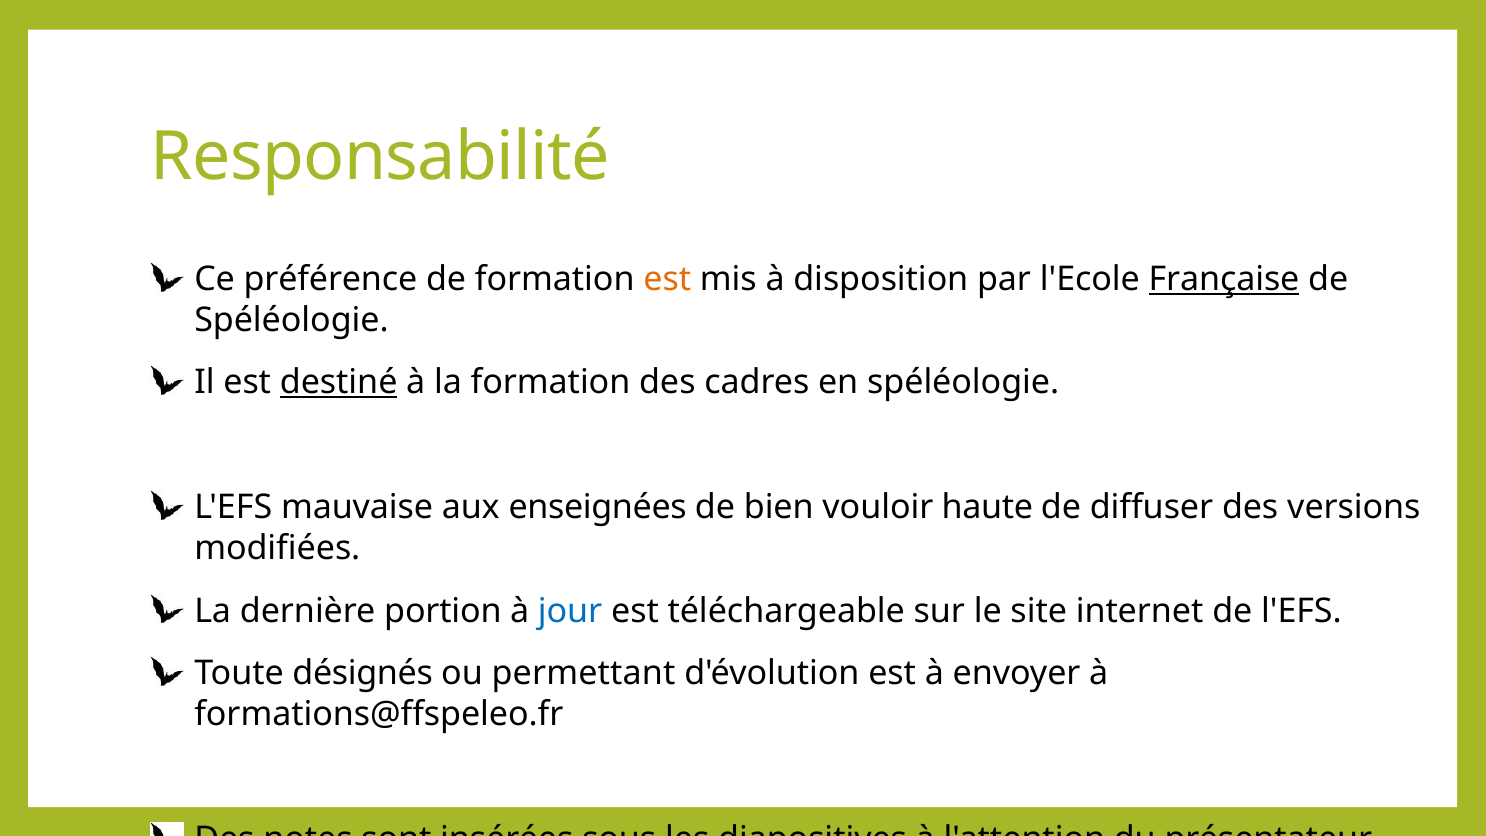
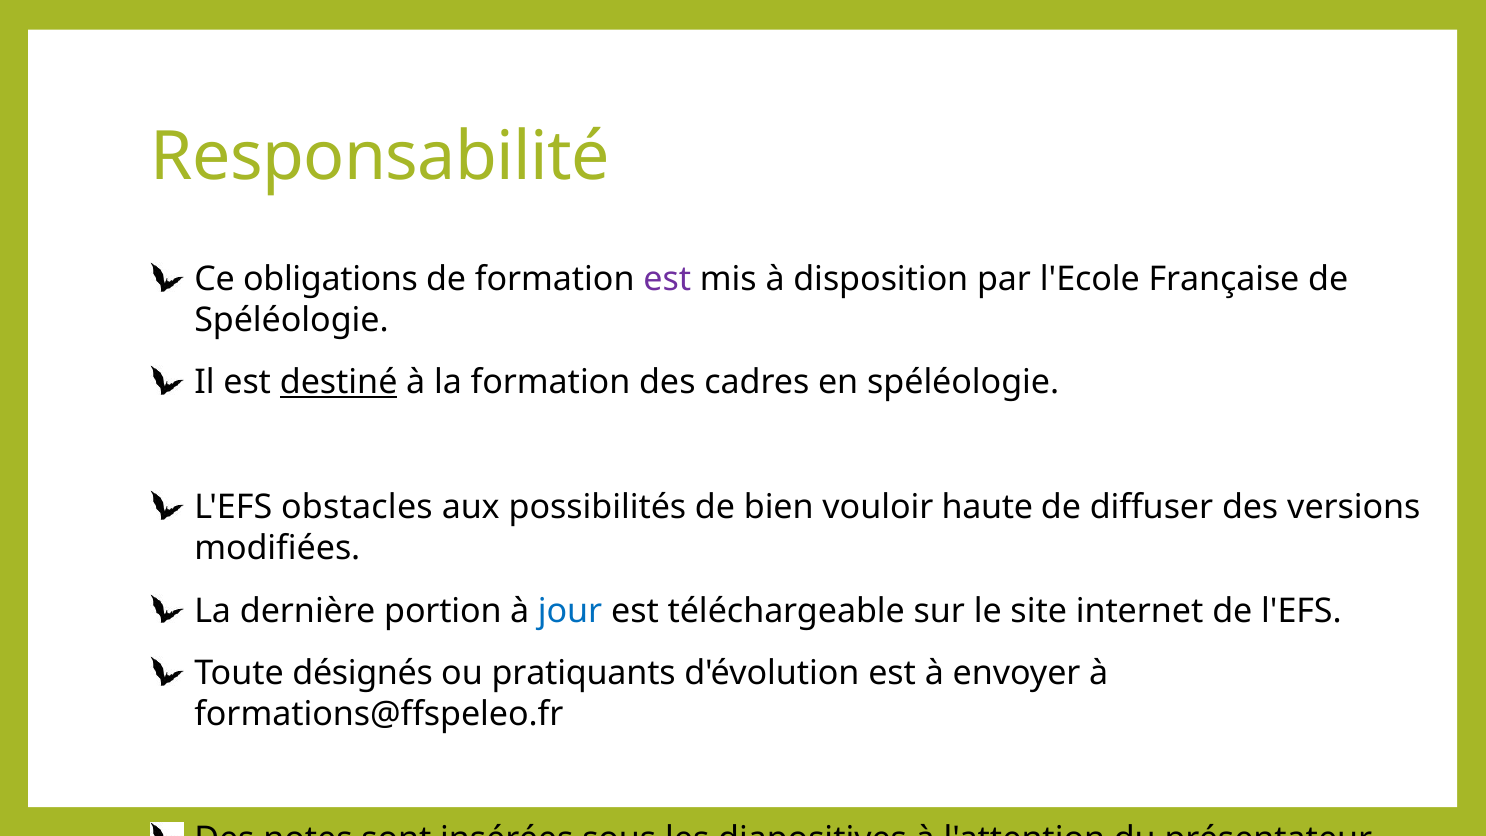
préférence: préférence -> obligations (331, 279)
est colour: orange -> purple (667, 279)
Française underline: present -> none (1224, 279)
mauvaise: mauvaise -> obstacles (357, 508)
enseignées: enseignées -> possibilités (597, 508)
permettant: permettant -> pratiquants (584, 673)
